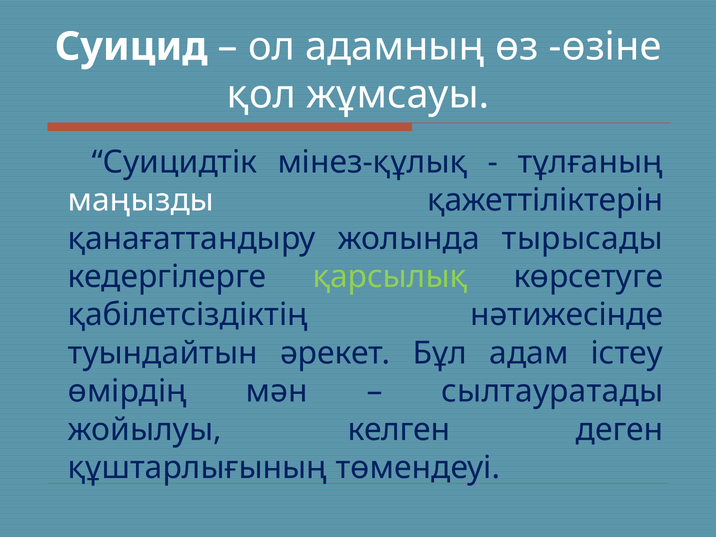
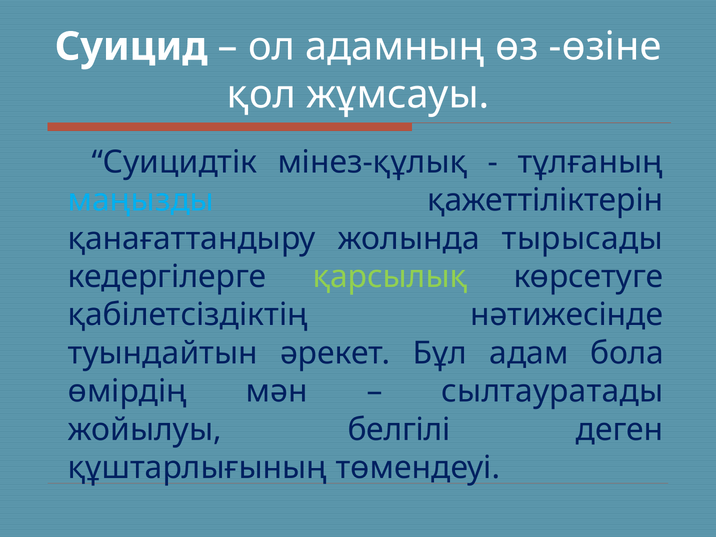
маңызды colour: white -> light blue (141, 200)
істеу: істеу -> бола (627, 353)
келген: келген -> белгілі (399, 429)
